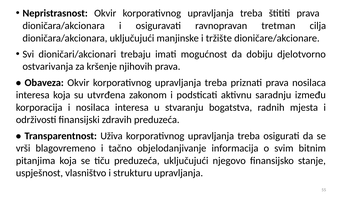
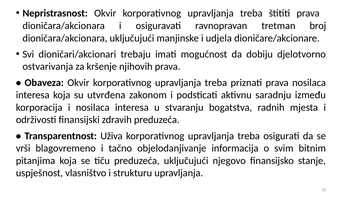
cilja: cilja -> broj (318, 26)
tržište: tržište -> udjela (219, 38)
